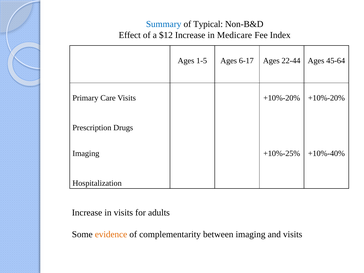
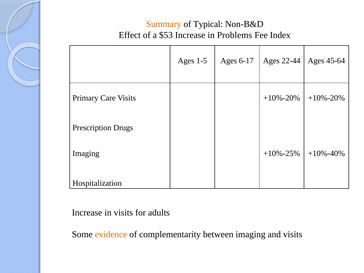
Summary colour: blue -> orange (164, 24)
$12: $12 -> $53 (166, 35)
Medicare: Medicare -> Problems (235, 35)
